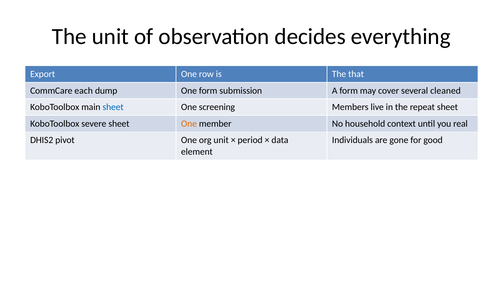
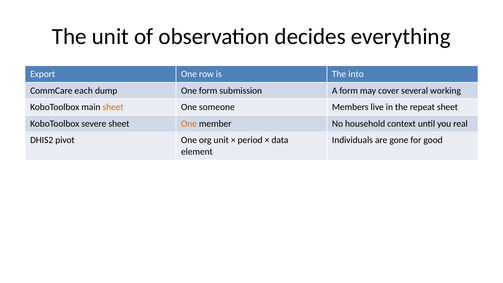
that: that -> into (356, 74)
cleaned: cleaned -> working (446, 91)
sheet colour: blue -> orange (113, 107)
screening: screening -> someone (217, 107)
